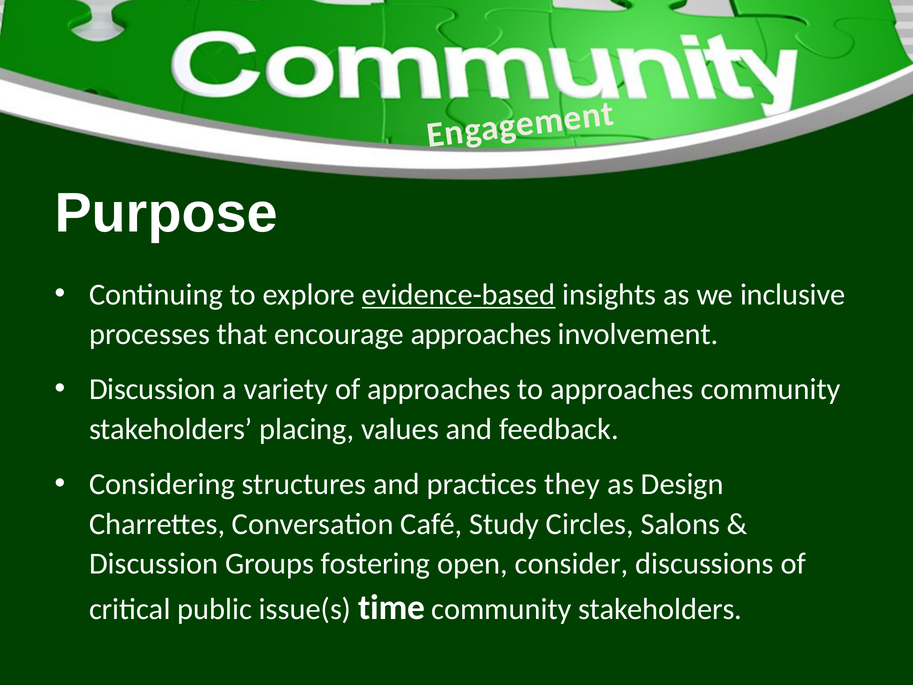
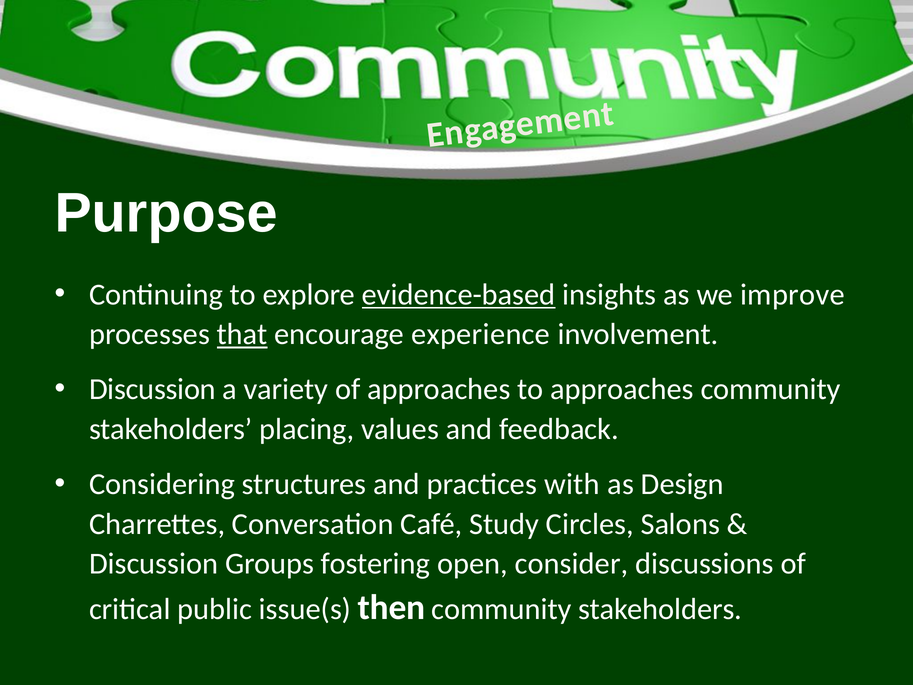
inclusive: inclusive -> improve (792, 295)
that underline: none -> present (242, 334)
encourage approaches: approaches -> experience (481, 334)
they: they -> with (572, 484)
time: time -> then (392, 607)
